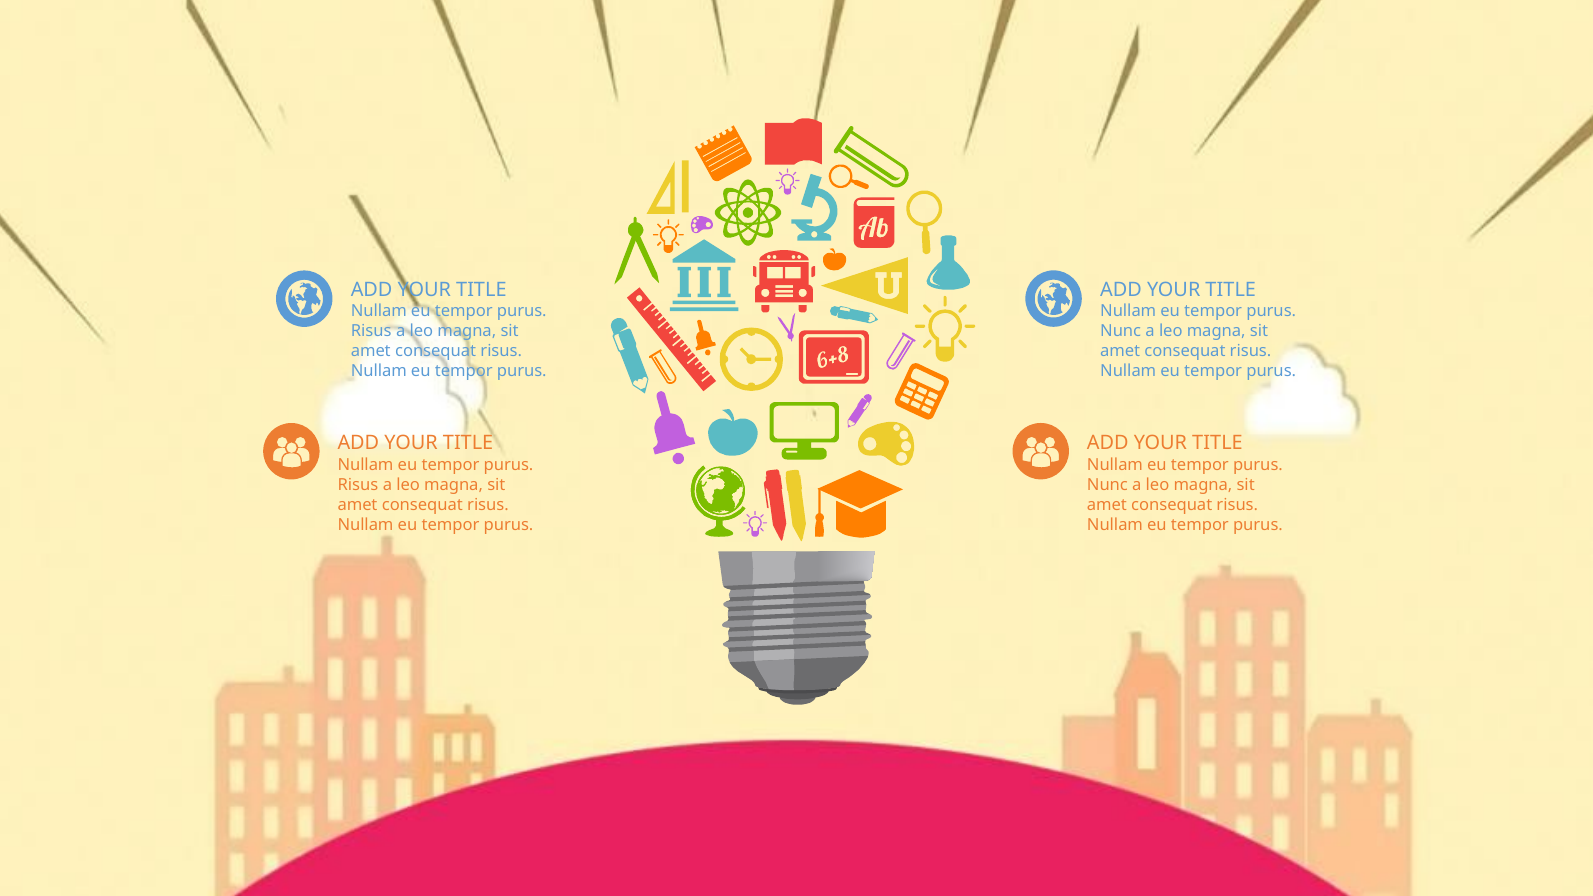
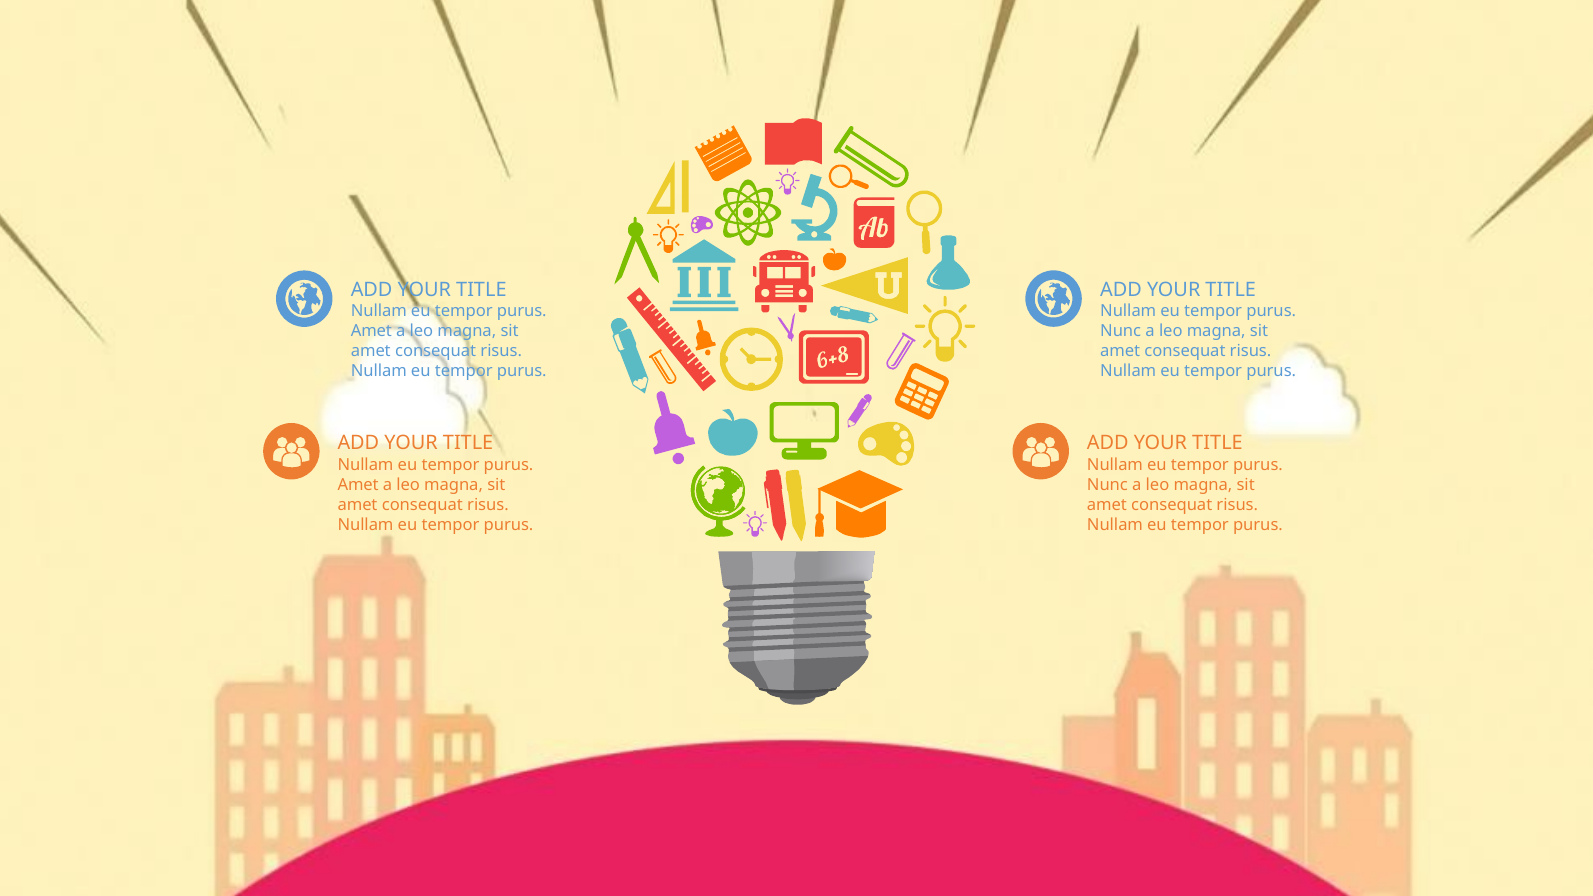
Risus: Risus -> Amet (371, 331)
Risus: Risus -> Amet (358, 485)
